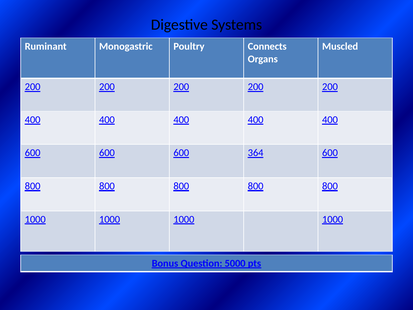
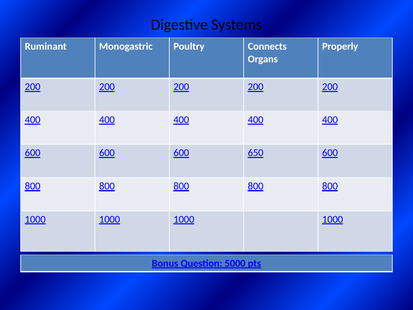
Muscled: Muscled -> Properly (340, 46)
364: 364 -> 650 (256, 153)
